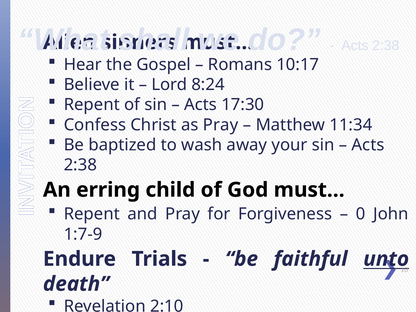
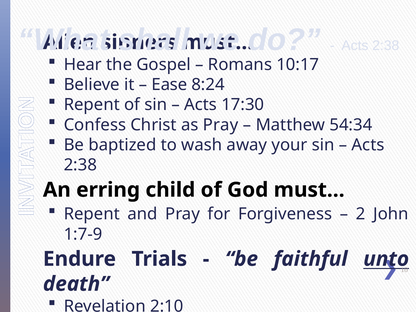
Lord: Lord -> Ease (169, 85)
11:34: 11:34 -> 54:34 (351, 125)
0: 0 -> 2 (361, 214)
